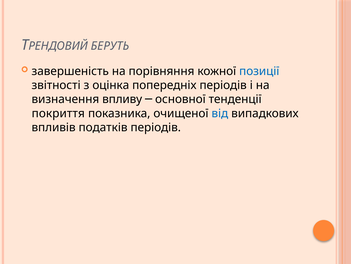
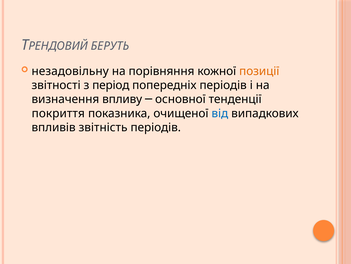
завершеність: завершеність -> незадовільну (70, 71)
позиції colour: blue -> orange (259, 71)
оцінка: оцінка -> період (111, 85)
податків: податків -> звітність (103, 127)
